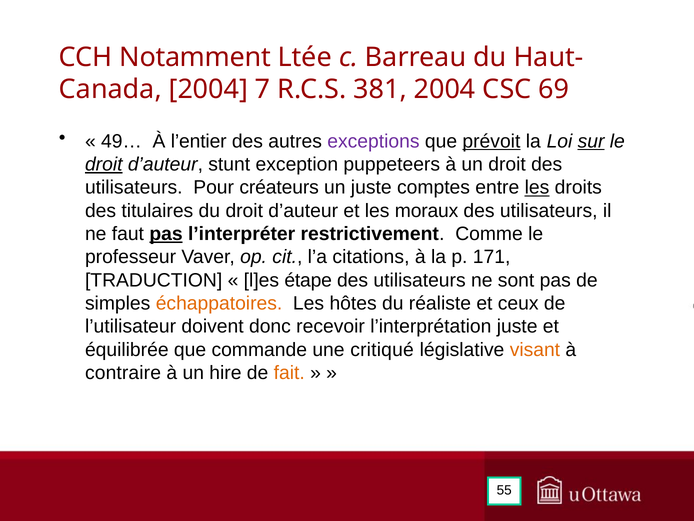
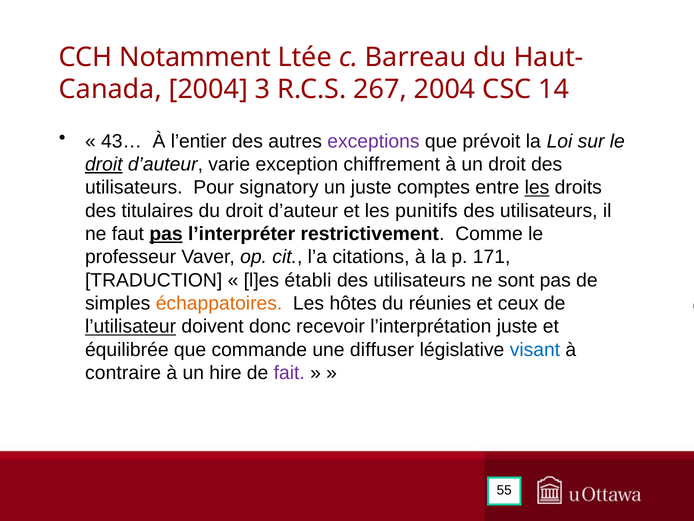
7: 7 -> 3 (263, 89)
381: 381 -> 267 (380, 89)
69: 69 -> 14 (554, 89)
49…: 49… -> 43… (121, 141)
prévoit underline: present -> none (491, 141)
sur underline: present -> none (591, 141)
stunt: stunt -> varie (229, 164)
puppeteers: puppeteers -> chiffrement (392, 164)
créateurs: créateurs -> signatory (279, 187)
moraux: moraux -> punitifs (426, 211)
étape: étape -> établi (308, 280)
réaliste: réaliste -> réunies (440, 303)
l’utilisateur underline: none -> present (131, 326)
critiqué: critiqué -> diffuser (382, 349)
visant colour: orange -> blue (535, 349)
fait colour: orange -> purple (289, 373)
